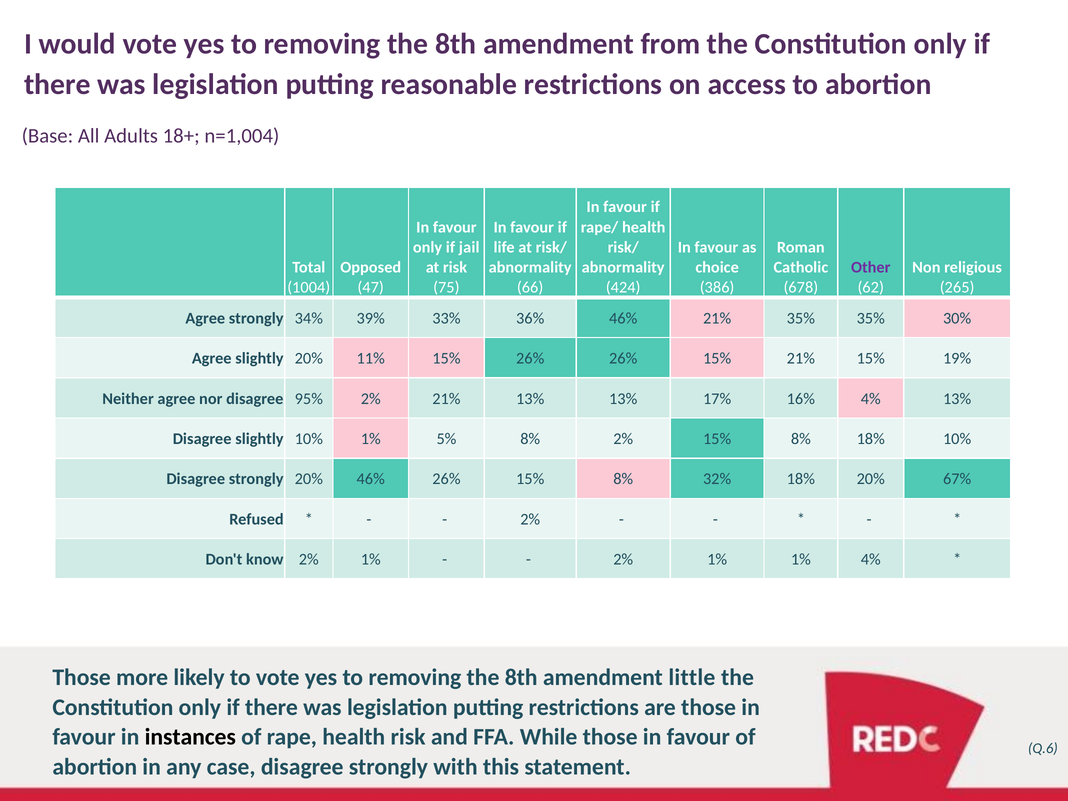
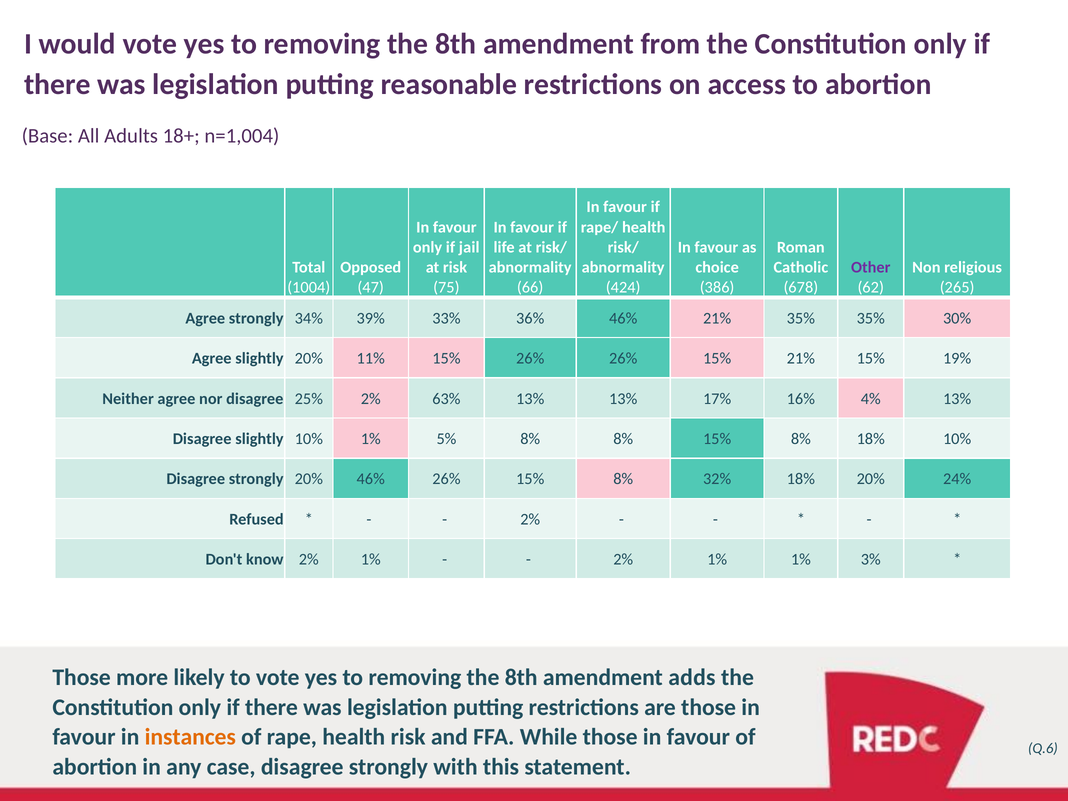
95%: 95% -> 25% (309, 399)
2% 21%: 21% -> 63% (446, 399)
8% 2%: 2% -> 8% (623, 439)
67%: 67% -> 24% (957, 479)
1% 4%: 4% -> 3% (871, 559)
little: little -> adds (692, 678)
instances colour: black -> orange (190, 737)
